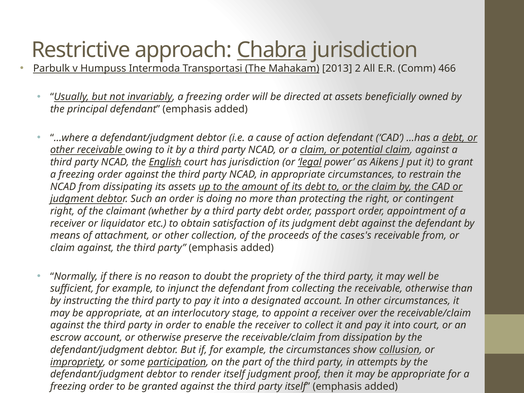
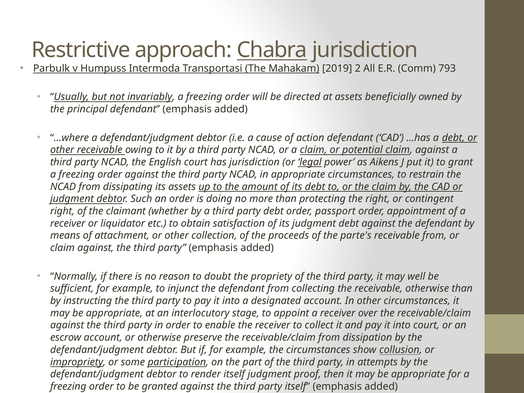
2013: 2013 -> 2019 (337, 68)
466: 466 -> 793 (447, 68)
English underline: present -> none (165, 162)
cases's: cases's -> parte's (356, 236)
